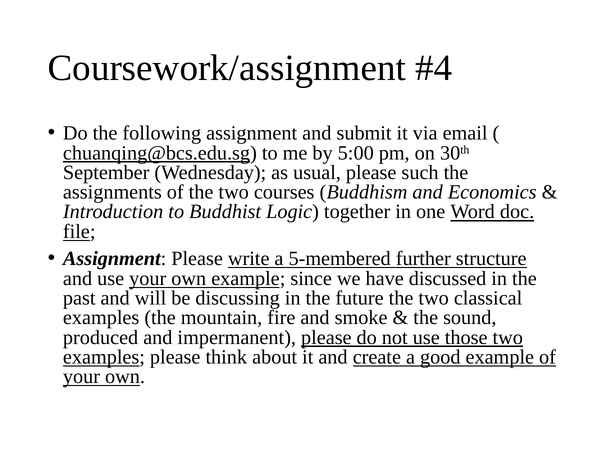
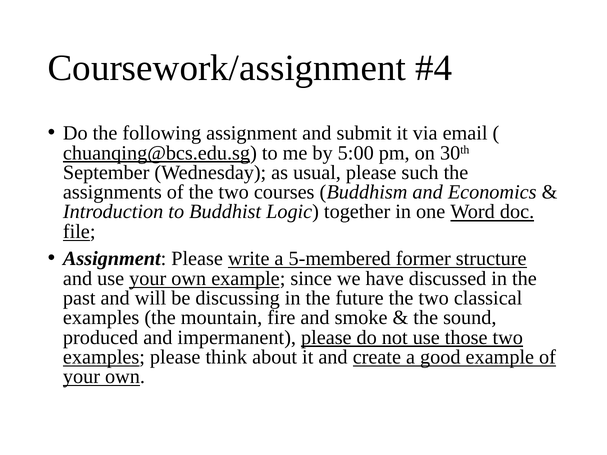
further: further -> former (423, 259)
